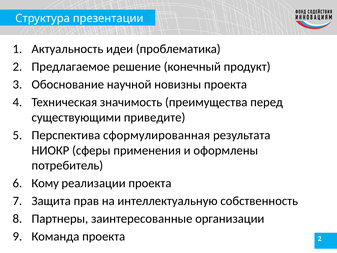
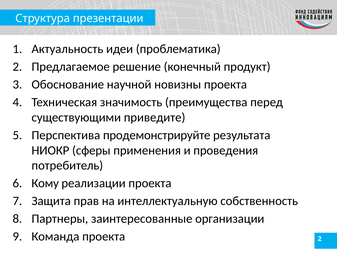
сформулированная: сформулированная -> продемонстрируйте (157, 135)
оформлены: оформлены -> проведения (226, 150)
